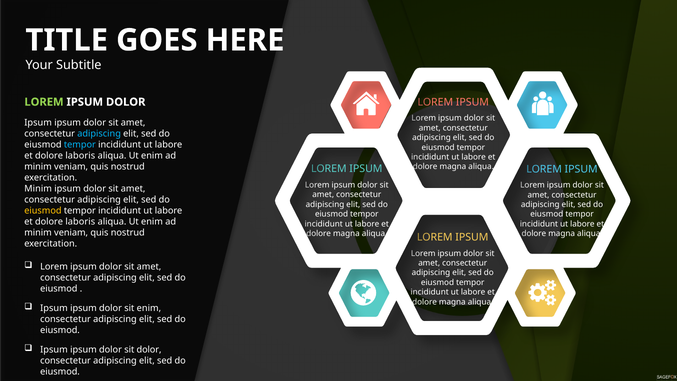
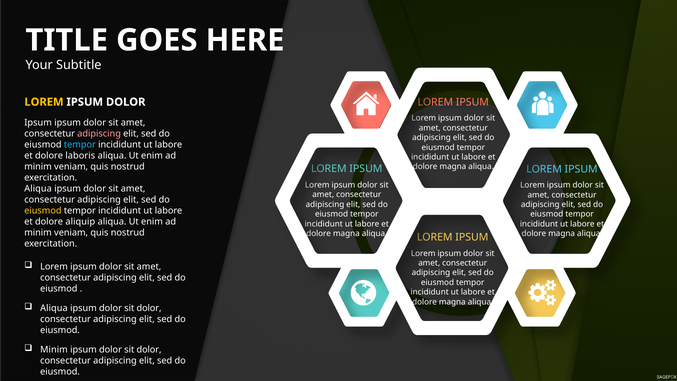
LOREM colour: light green -> yellow (44, 102)
adipiscing colour: light blue -> pink (99, 134)
Minim: Minim -> Aliqua (38, 189)
laboris: laboris -> aliquip (80, 222)
Ipsum: Ipsum -> Aliqua (54, 308)
enim: enim -> dolor (149, 308)
Ipsum: Ipsum -> Minim (54, 350)
